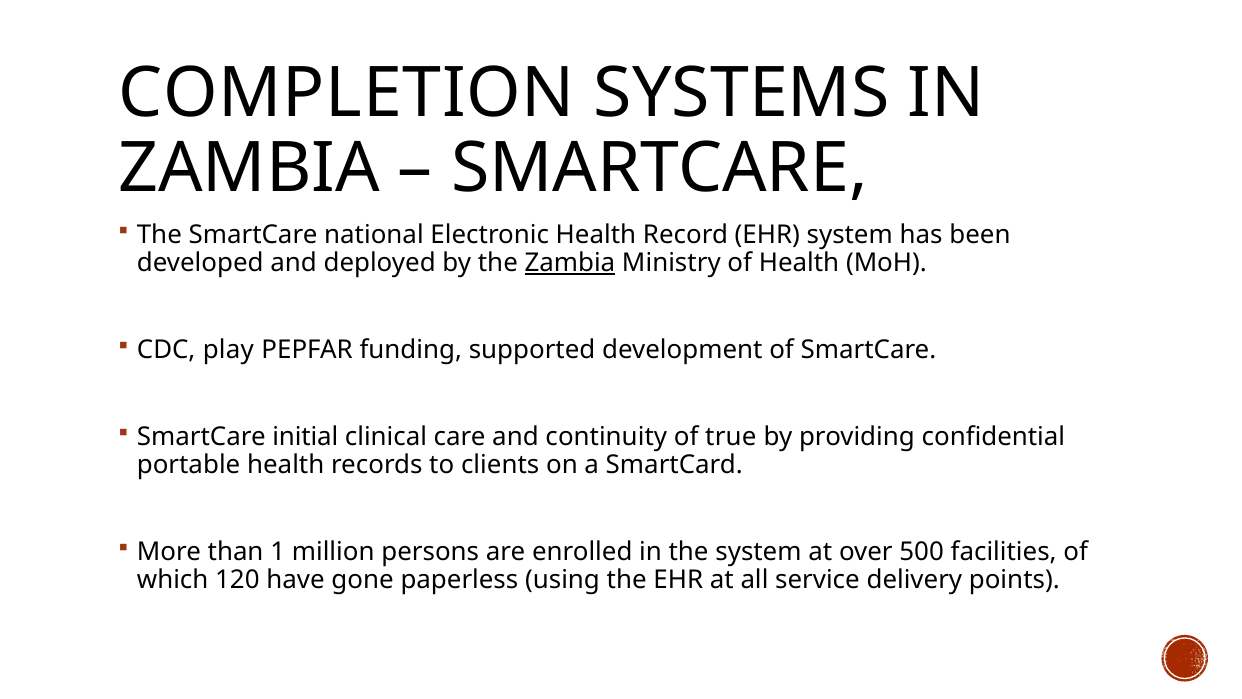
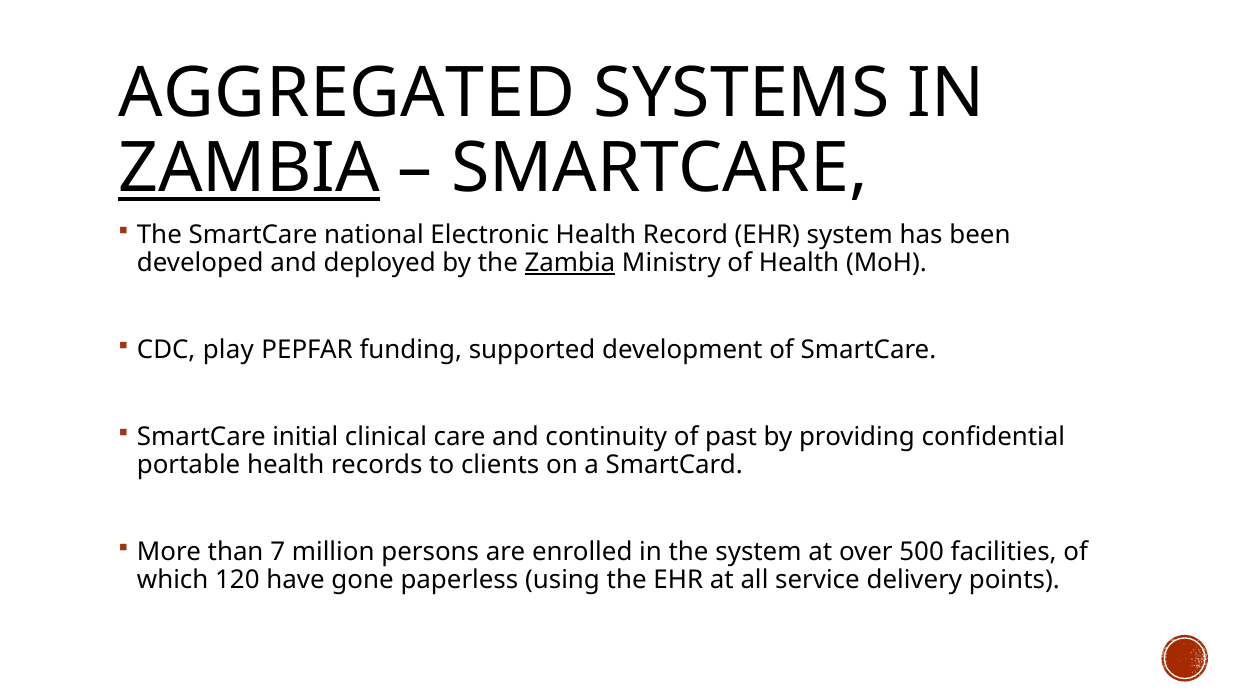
COMPLETION: COMPLETION -> AGGREGATED (347, 93)
ZAMBIA underline: none -> present (249, 169)
true: true -> past (731, 436)
1: 1 -> 7 (278, 551)
